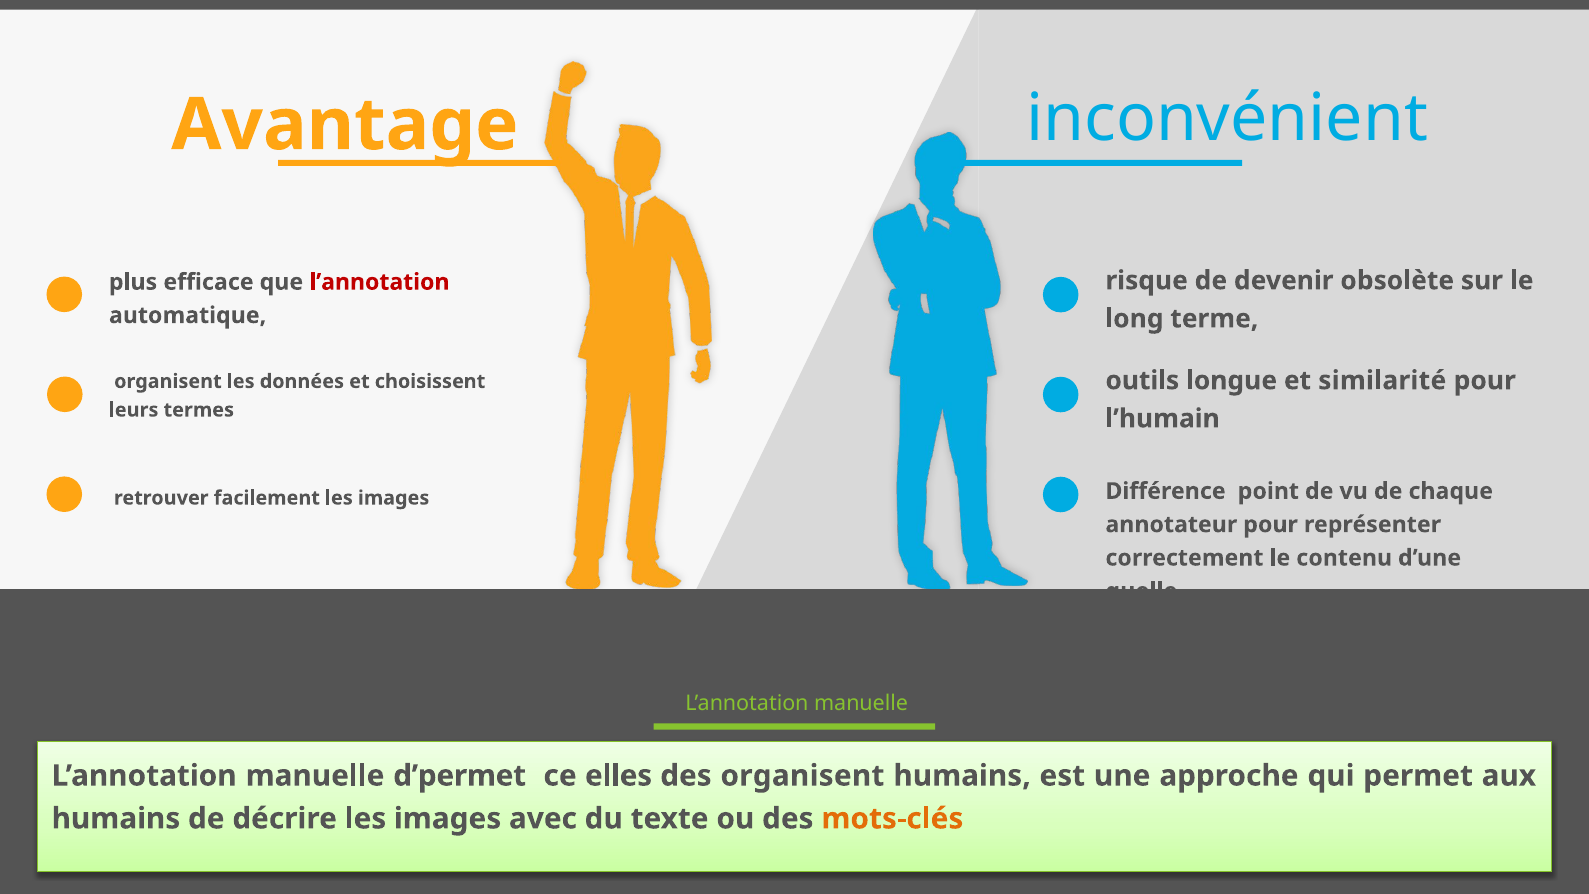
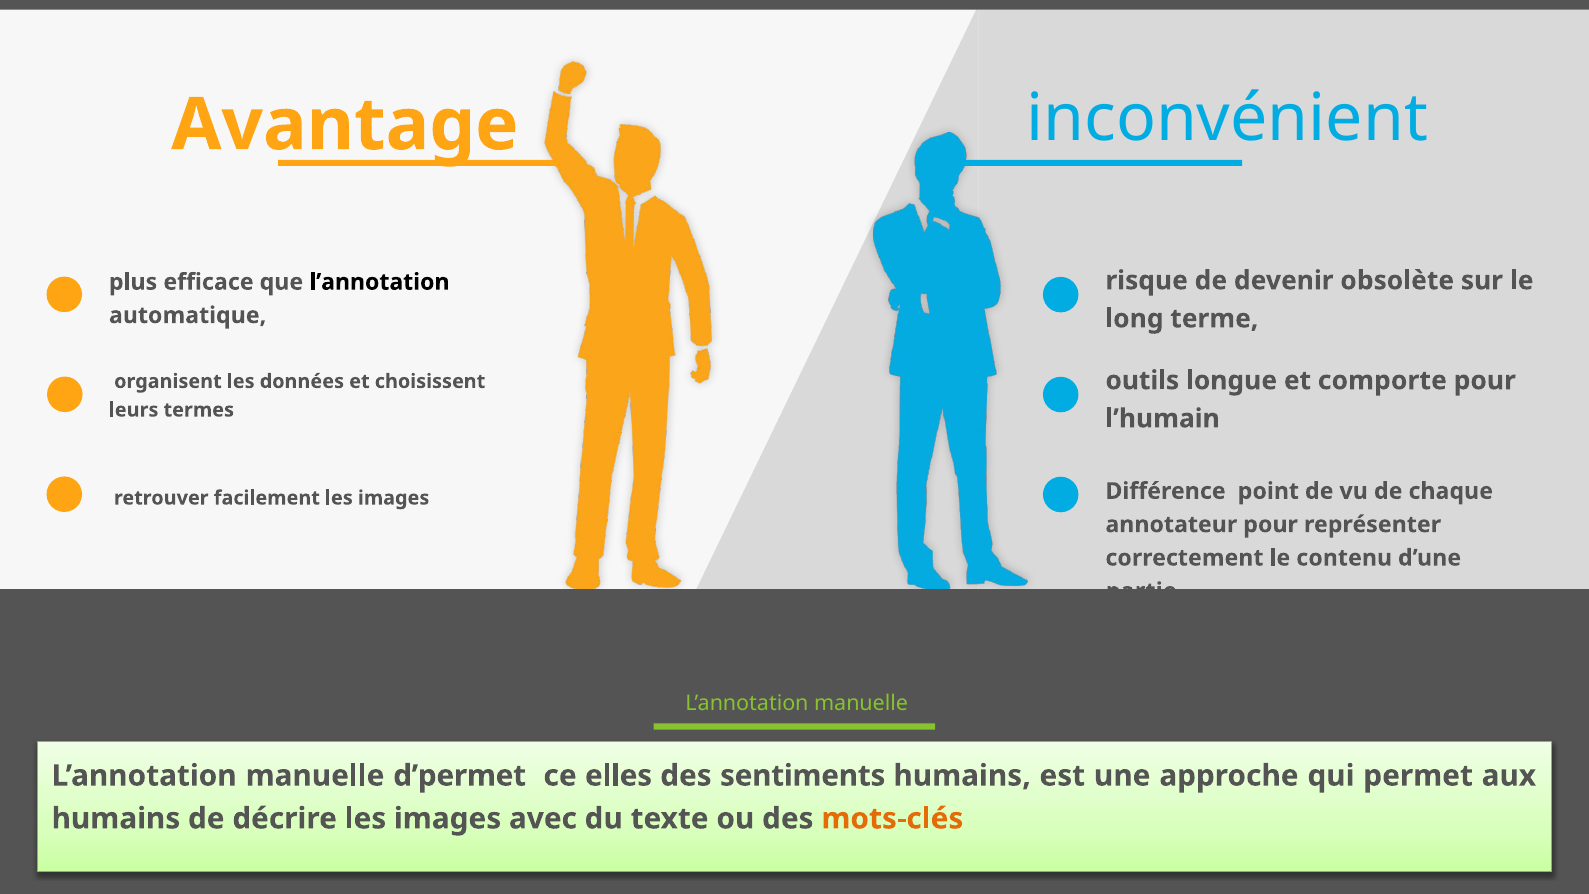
l’annotation colour: red -> black (379, 282)
similarité: similarité -> comporte (1382, 380)
quelle: quelle -> partie (1141, 591)
des organisent: organisent -> sentiments (803, 776)
